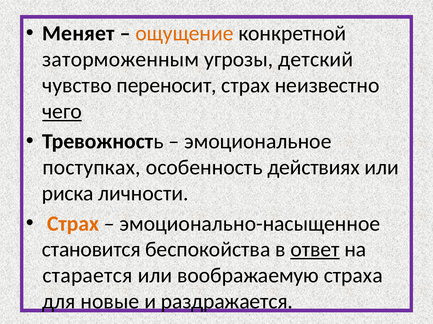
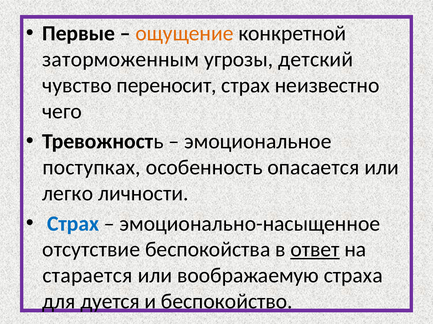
Меняет: Меняет -> Первые (79, 34)
чего underline: present -> none (62, 112)
действиях: действиях -> опасается (313, 168)
риска: риска -> легко (68, 194)
Страх colour: orange -> blue (73, 224)
становится: становится -> отсутствие (91, 250)
новые: новые -> дуется (110, 302)
раздражается: раздражается -> беспокойство (227, 302)
